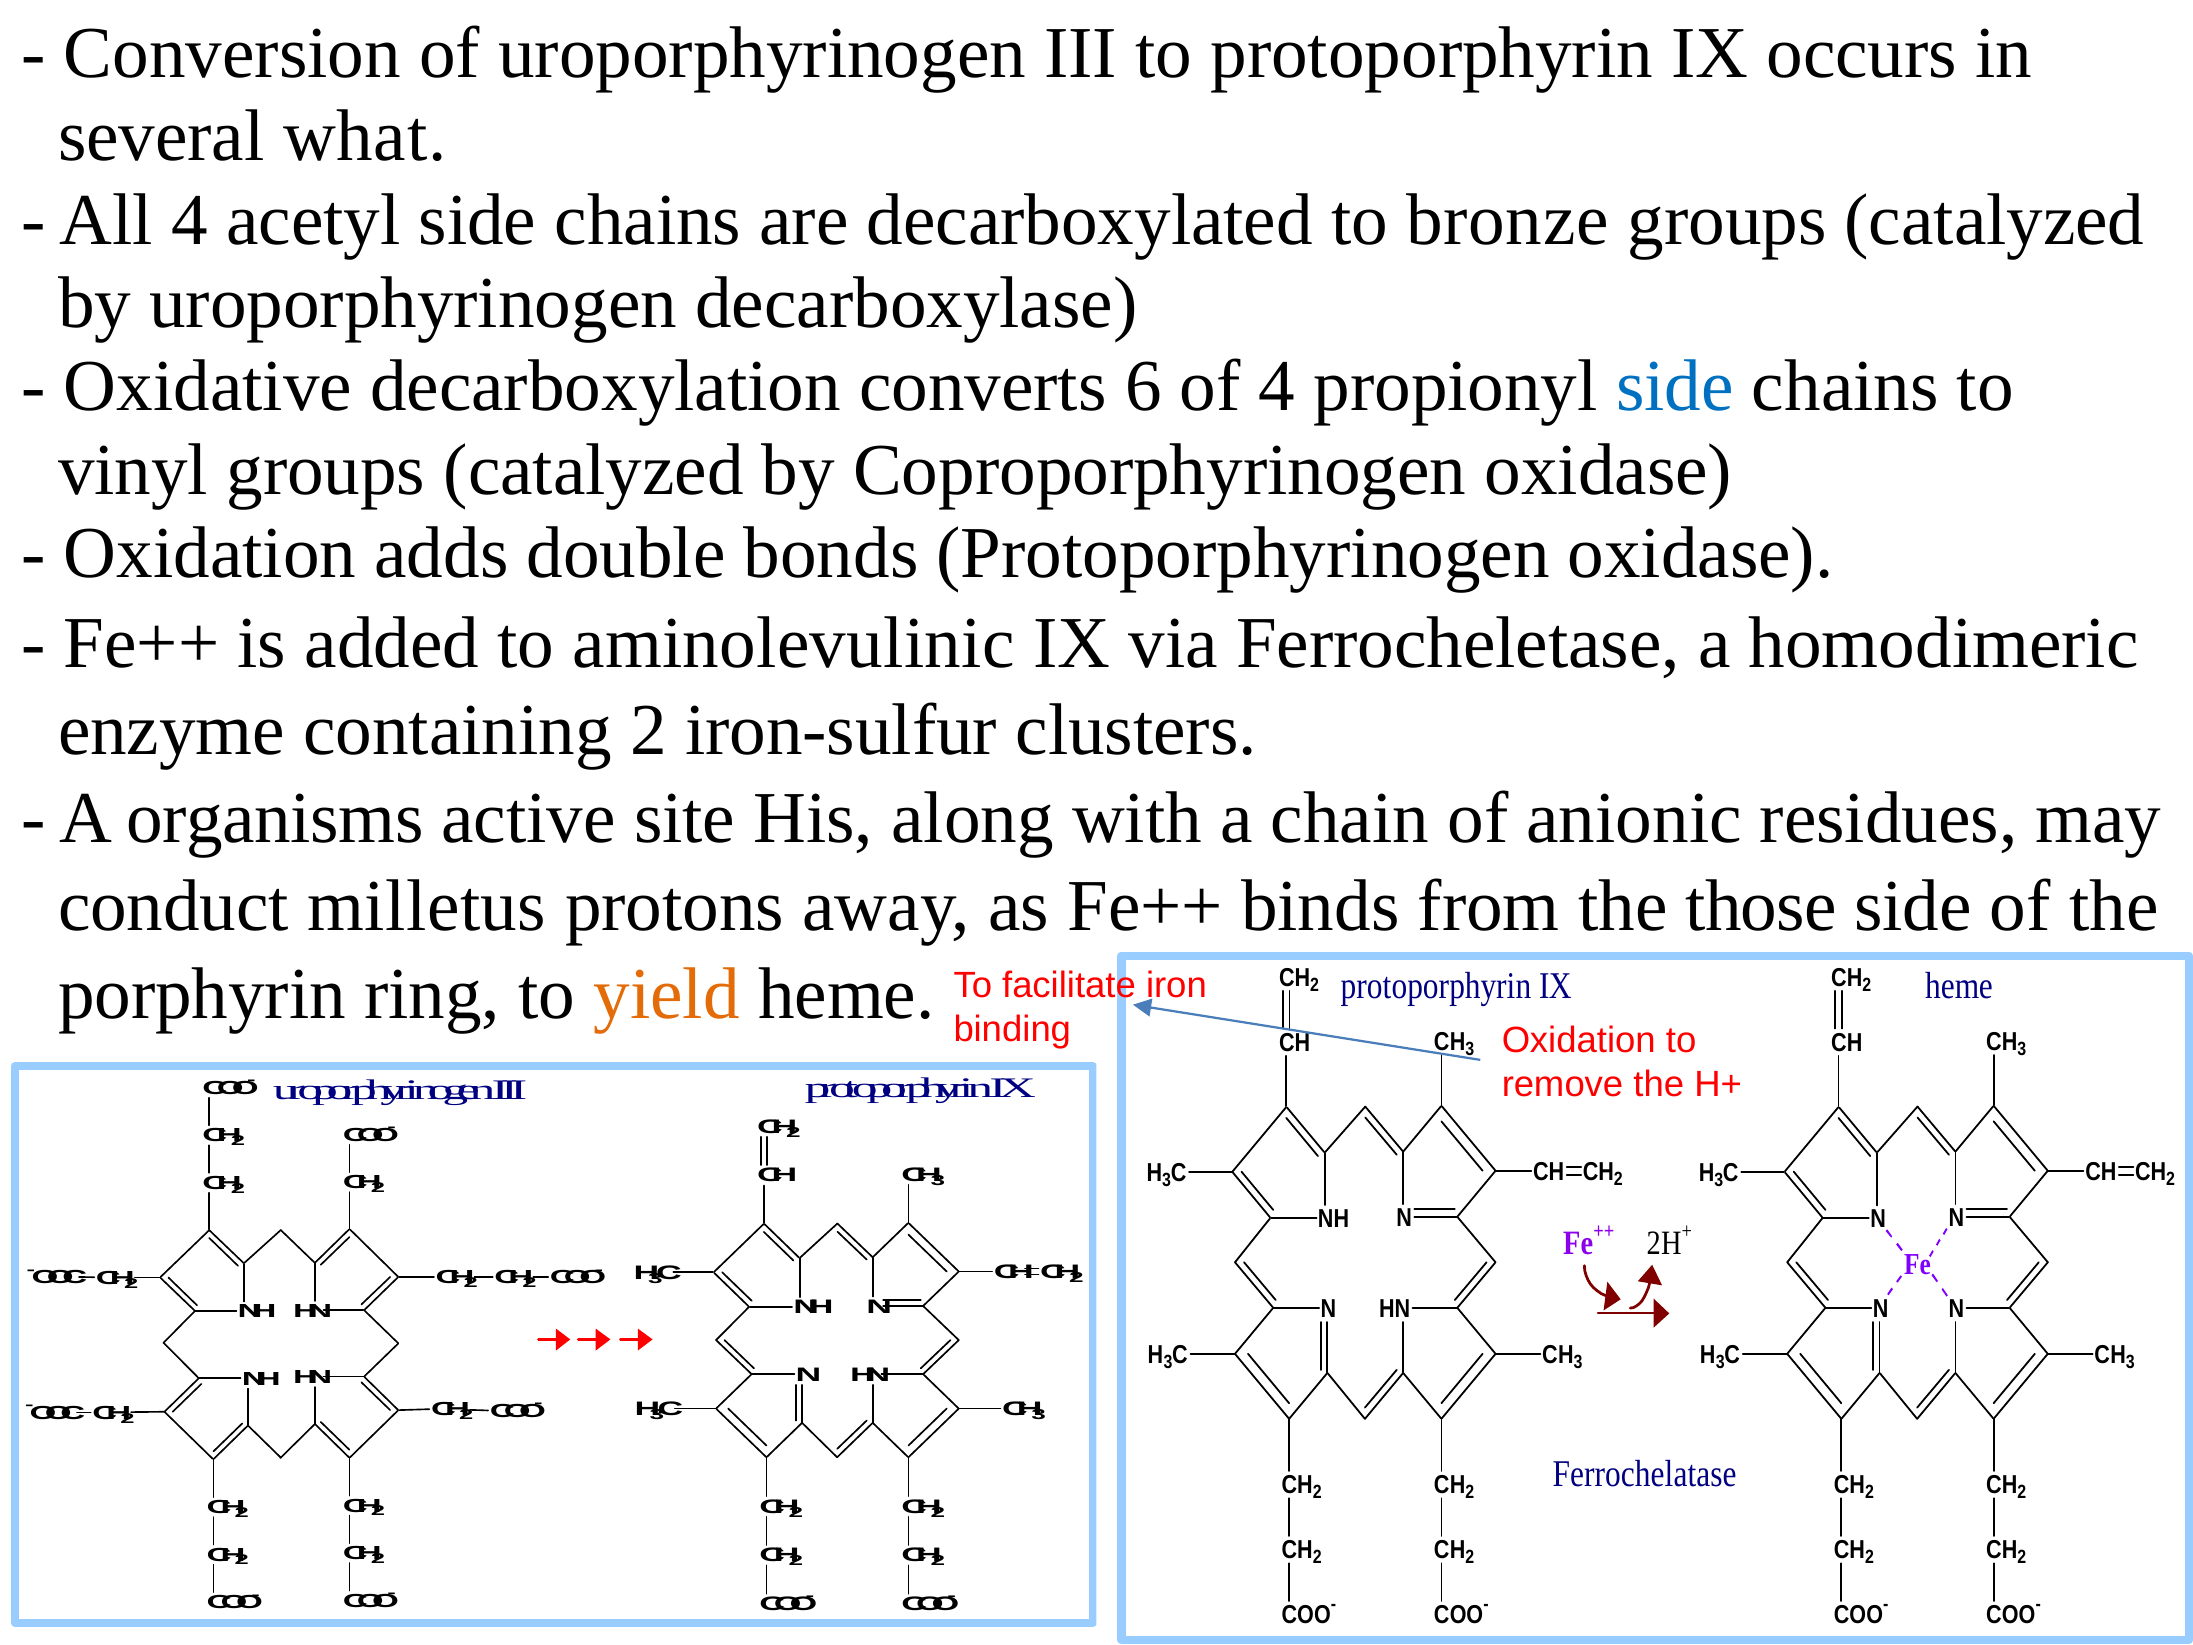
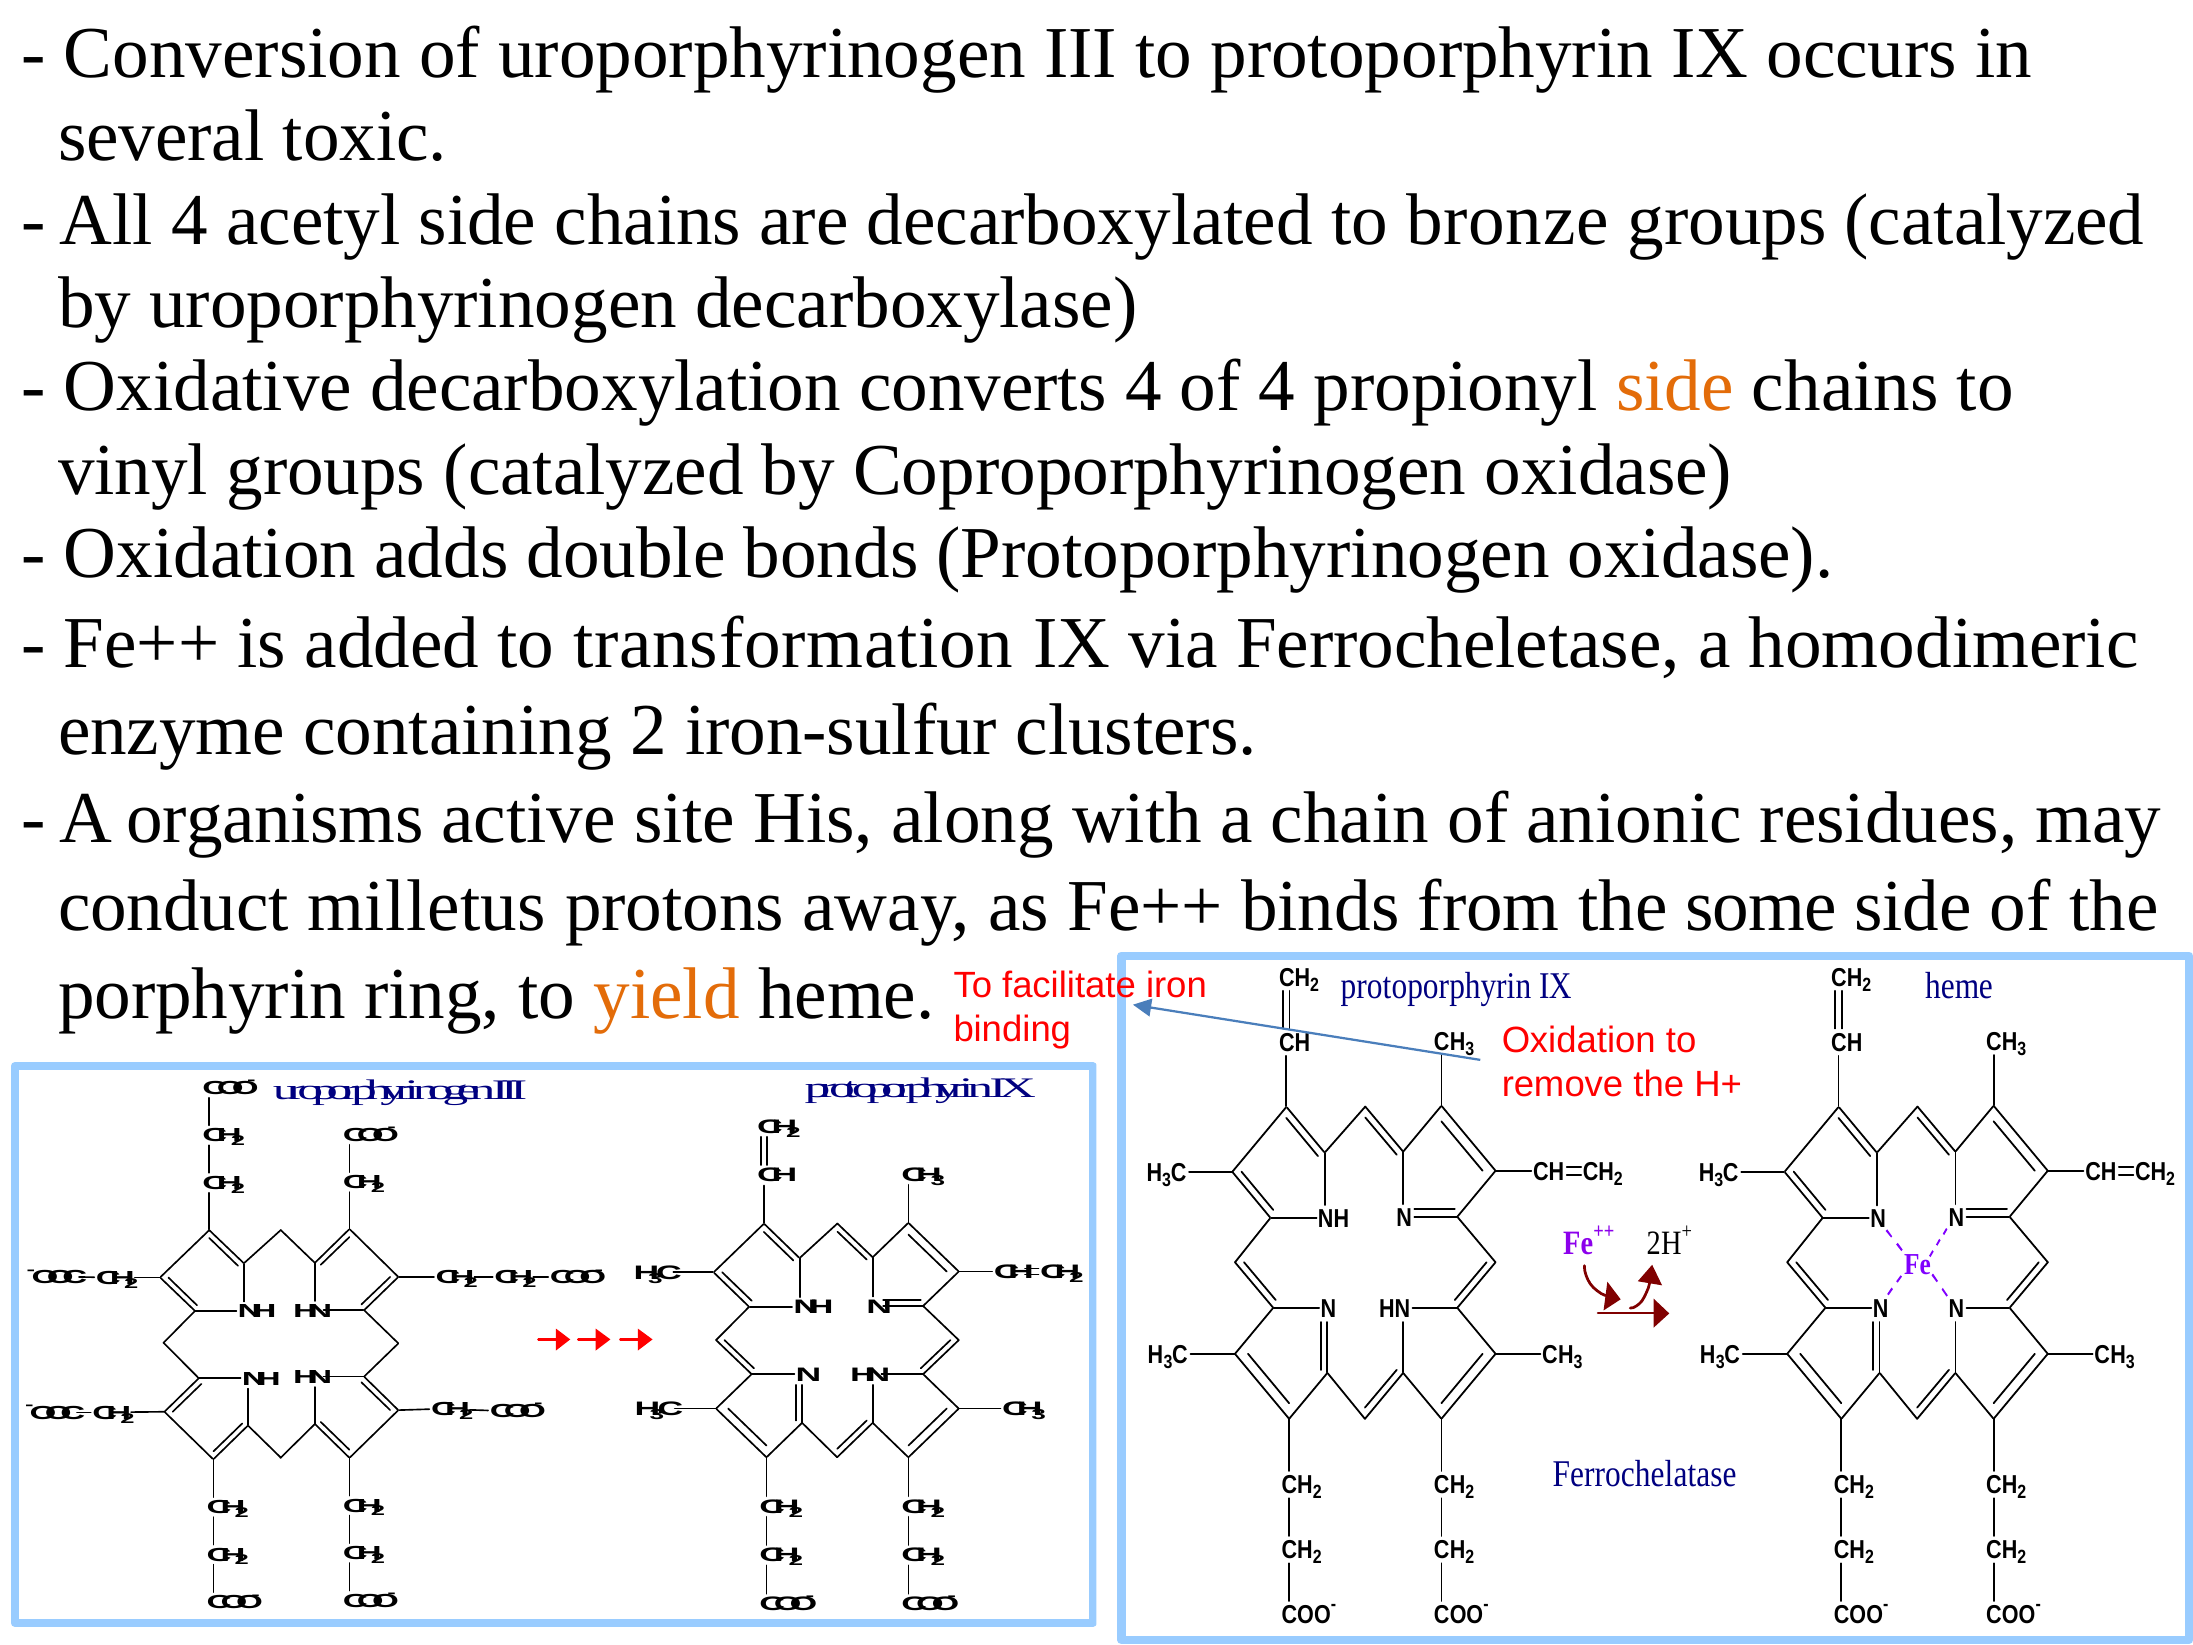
what: what -> toxic (365, 137)
converts 6: 6 -> 4 (1143, 387)
side colour: blue -> orange (1675, 387)
aminolevulinic: aminolevulinic -> transformation (793, 643)
those: those -> some (1761, 906)
